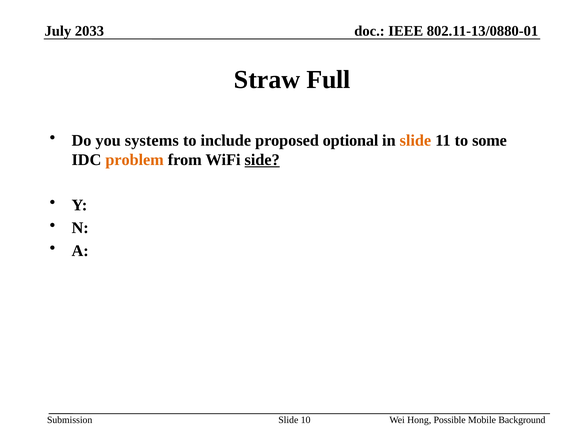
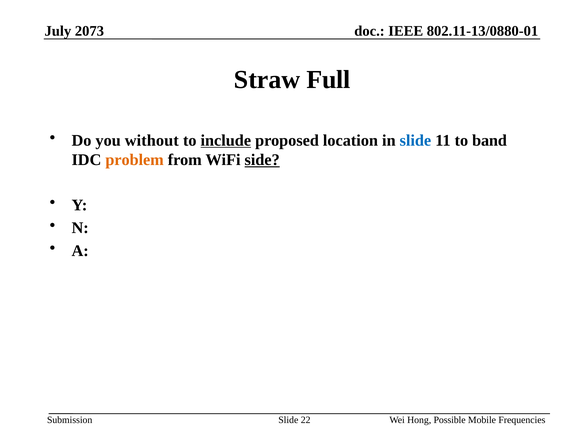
2033: 2033 -> 2073 (89, 31)
systems: systems -> without (152, 140)
include underline: none -> present (226, 140)
optional: optional -> location (350, 140)
slide colour: orange -> blue (415, 140)
some: some -> band (490, 140)
10: 10 -> 22 (306, 420)
Background: Background -> Frequencies (522, 420)
